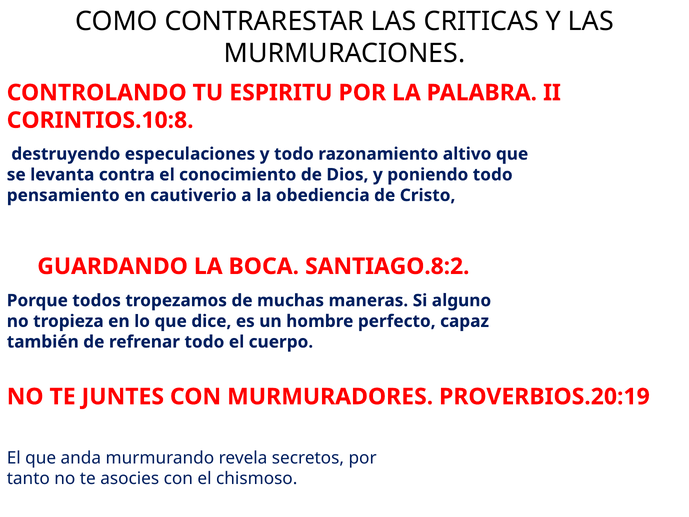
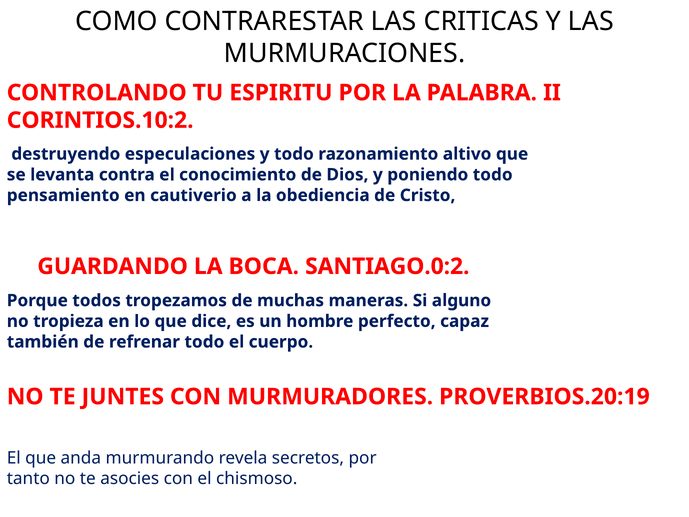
CORINTIOS.10:8: CORINTIOS.10:8 -> CORINTIOS.10:2 (100, 120)
SANTIAGO.8:2: SANTIAGO.8:2 -> SANTIAGO.0:2 (387, 266)
